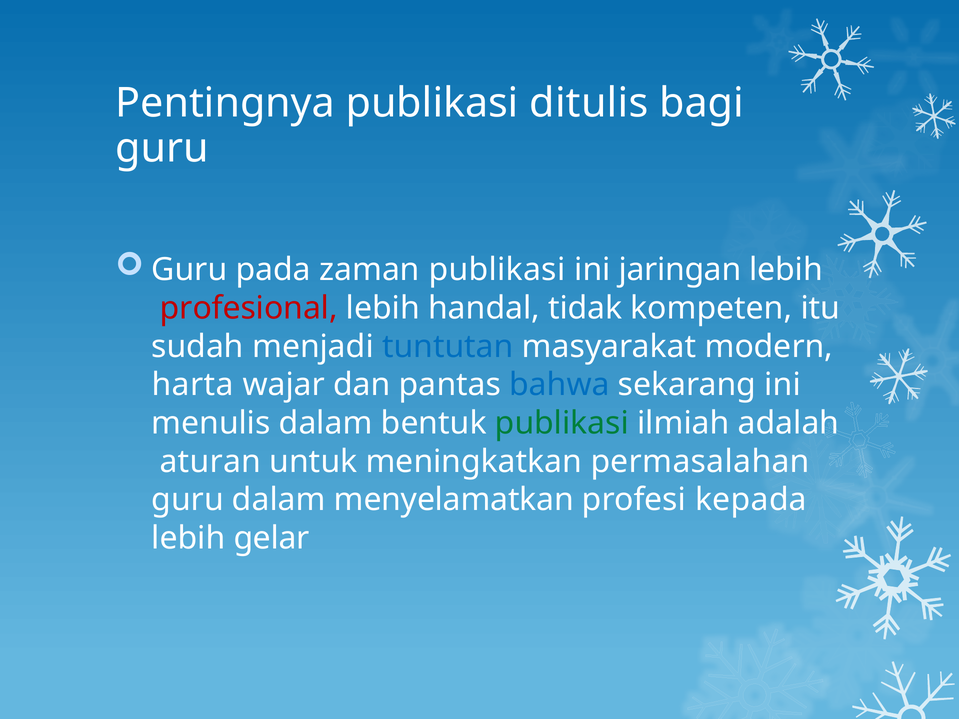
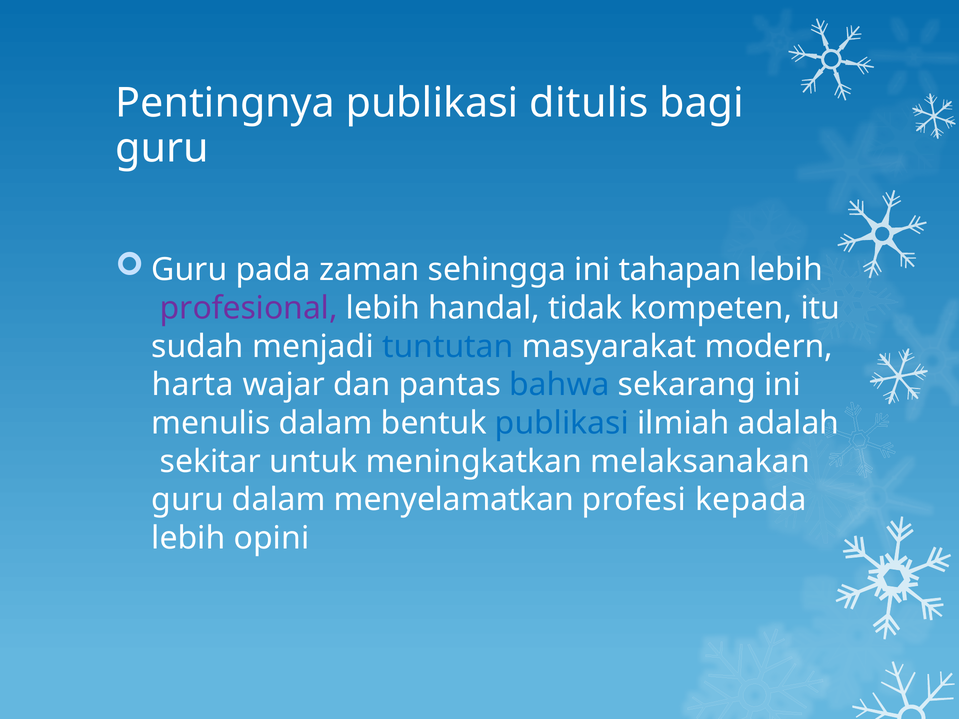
zaman publikasi: publikasi -> sehingga (497, 270)
jaringan: jaringan -> tahapan (680, 270)
profesional colour: red -> purple (249, 308)
publikasi colour: green -> blue (562, 423)
aturan: aturan -> sekitar (210, 462)
permasalahan: permasalahan -> melaksanakan (700, 462)
gelar: gelar -> opini (271, 538)
